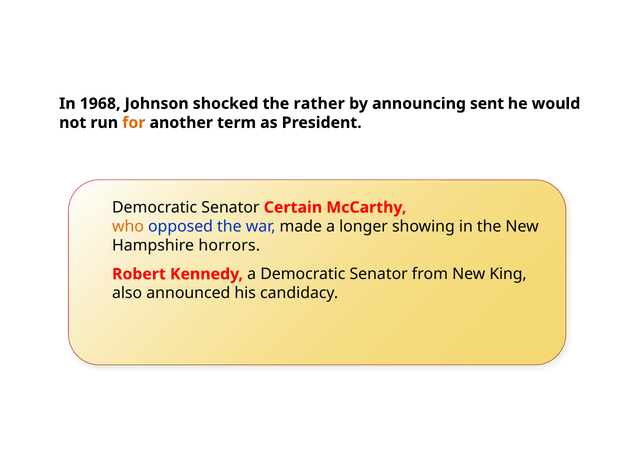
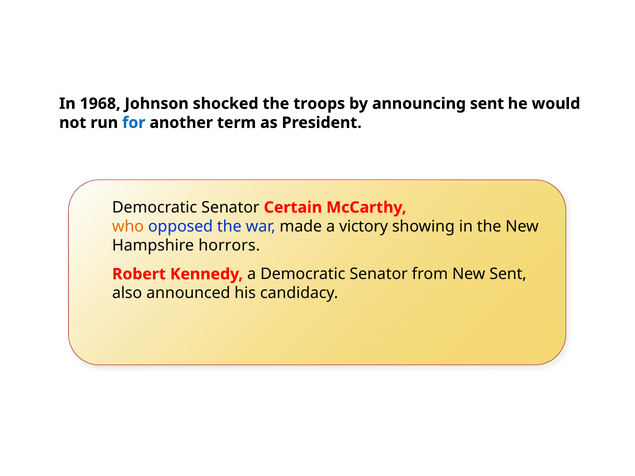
rather: rather -> troops (319, 104)
for colour: orange -> blue (134, 123)
longer: longer -> victory (364, 227)
New King: King -> Sent (508, 274)
